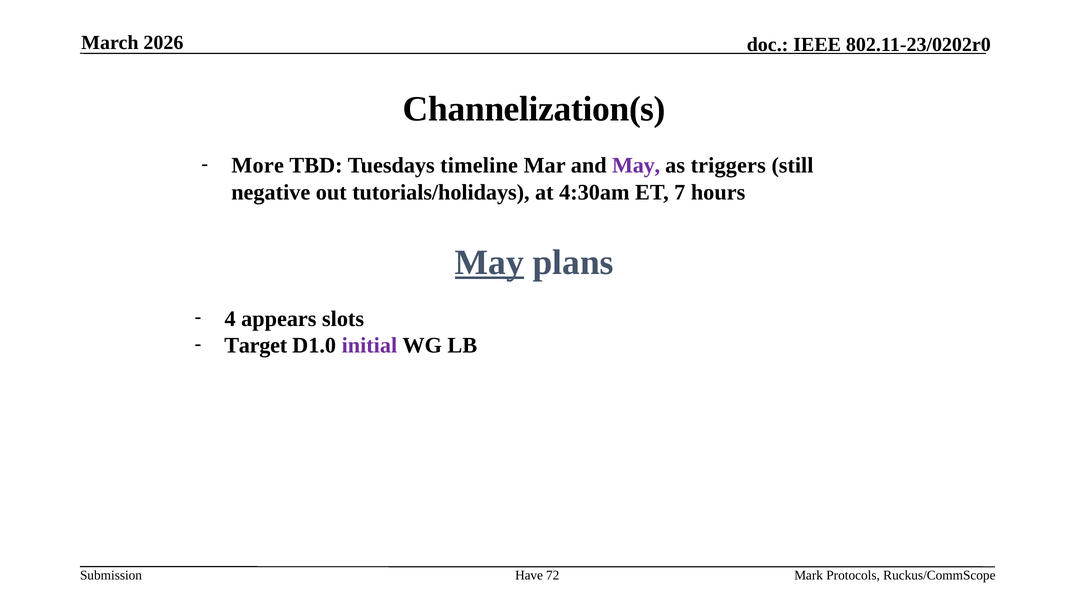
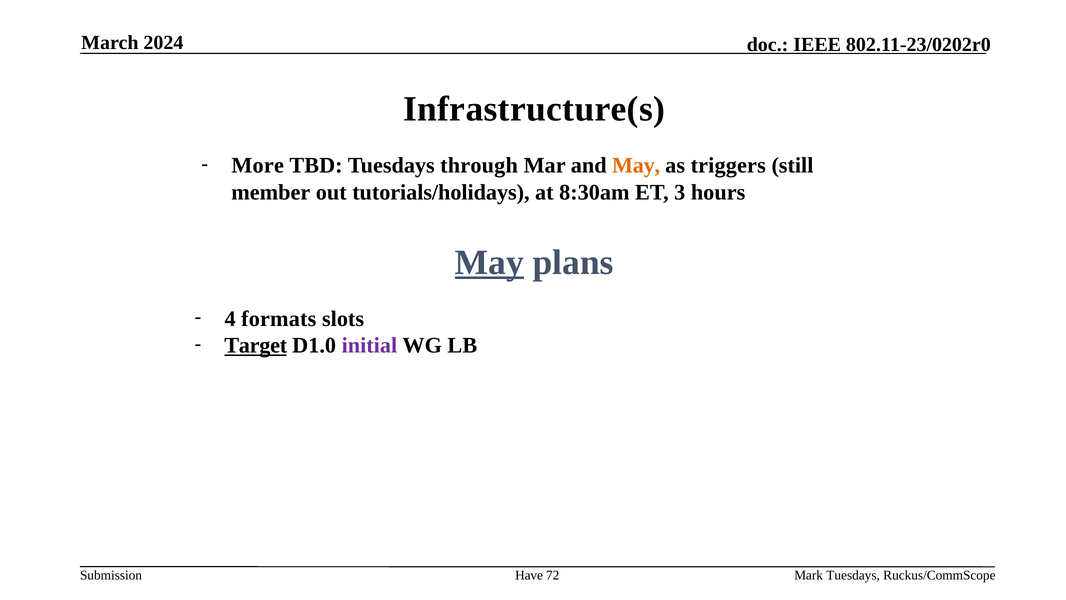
2026: 2026 -> 2024 (163, 42)
Channelization(s: Channelization(s -> Infrastructure(s (534, 109)
timeline: timeline -> through (479, 166)
May colour: purple -> orange (636, 166)
negative: negative -> member (271, 192)
4:30am: 4:30am -> 8:30am (594, 192)
7: 7 -> 3 (680, 192)
appears: appears -> formats (279, 319)
Target underline: none -> present (256, 345)
Mark Protocols: Protocols -> Tuesdays (853, 575)
